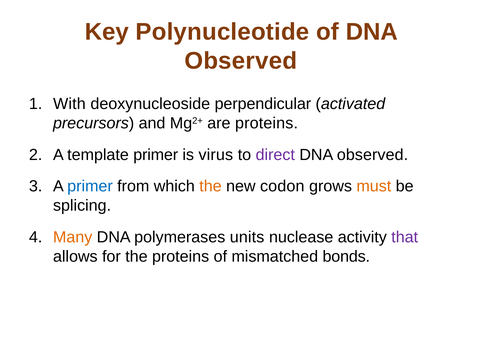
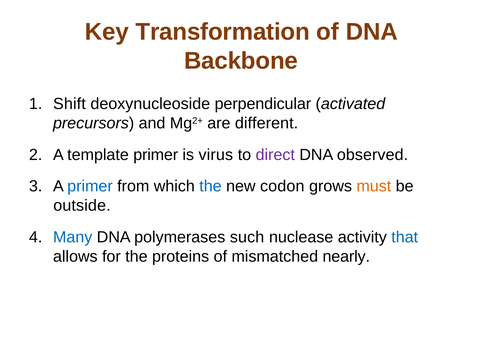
Polynucleotide: Polynucleotide -> Transformation (223, 32)
Observed: Observed -> Backbone (241, 61)
With: With -> Shift (69, 104)
are proteins: proteins -> different (267, 123)
the colour: orange -> blue (210, 186)
splicing: splicing -> outside (82, 205)
Many colour: orange -> blue (73, 237)
units: units -> such (247, 237)
that colour: purple -> blue (405, 237)
bonds: bonds -> nearly (346, 256)
